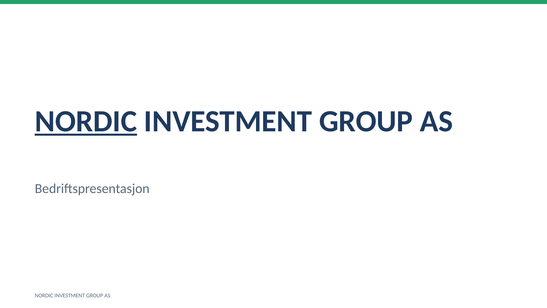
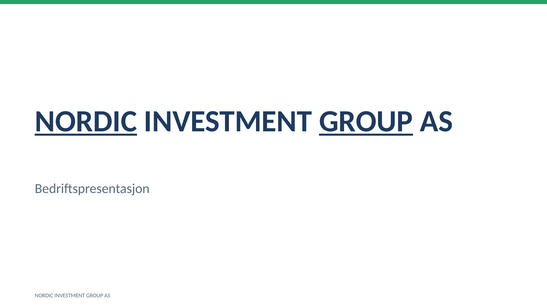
GROUP underline: none -> present (366, 121)
